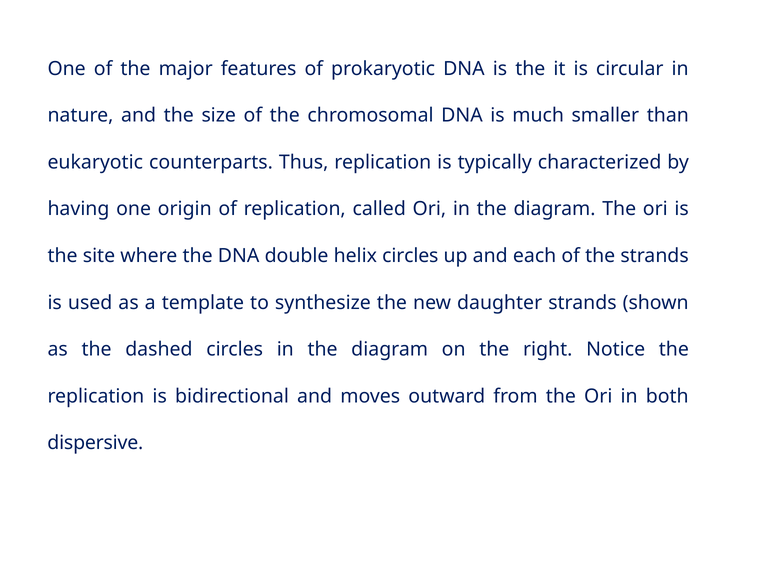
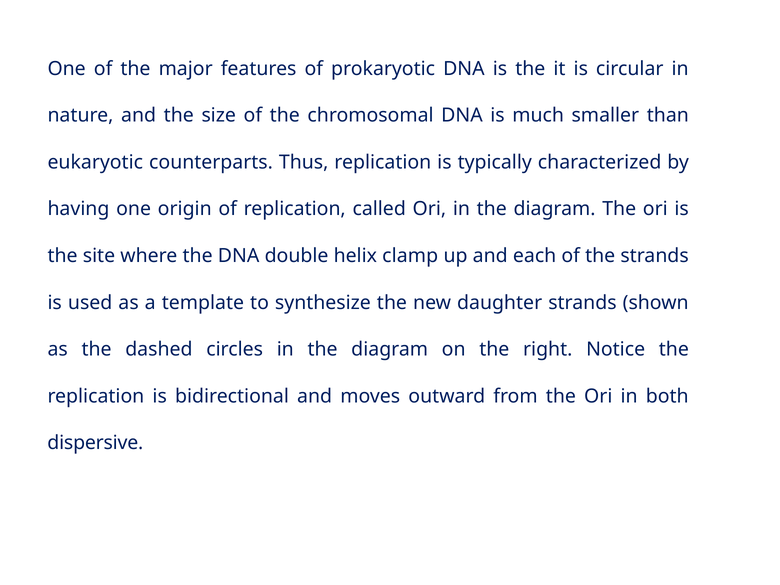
helix circles: circles -> clamp (410, 256)
